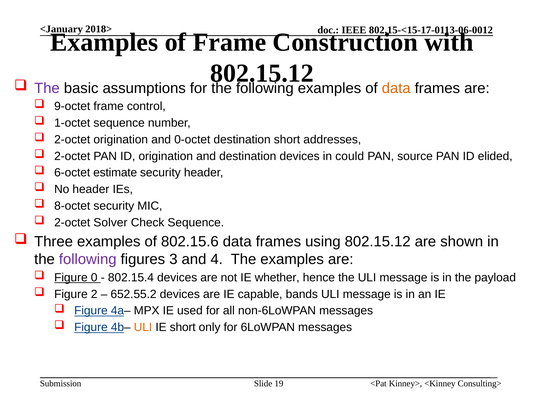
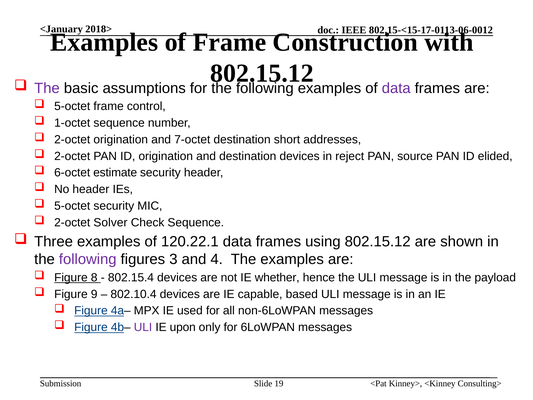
data colour: orange -> purple (396, 88)
9-octet: 9-octet -> 5-octet (72, 106)
0-octet: 0-octet -> 7-octet (192, 139)
could: could -> reject (350, 156)
8-octet: 8-octet -> 5-octet (72, 206)
802.15.6: 802.15.6 -> 120.22.1 (190, 241)
0: 0 -> 8 (94, 277)
2: 2 -> 9 (94, 294)
652.55.2: 652.55.2 -> 802.10.4 (134, 294)
bands: bands -> based (302, 294)
ULI colour: orange -> purple (143, 327)
IE short: short -> upon (183, 327)
